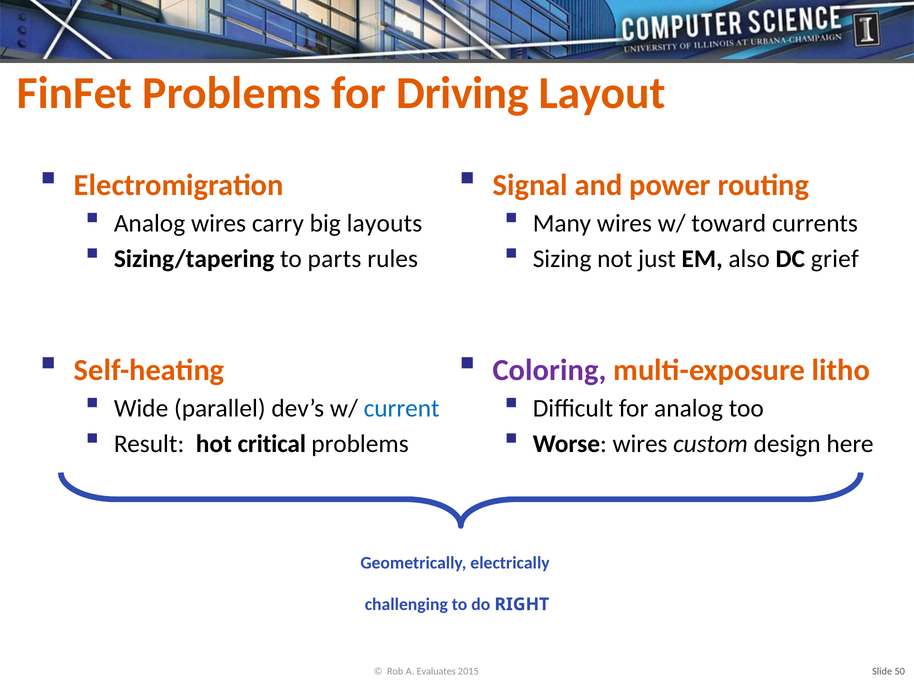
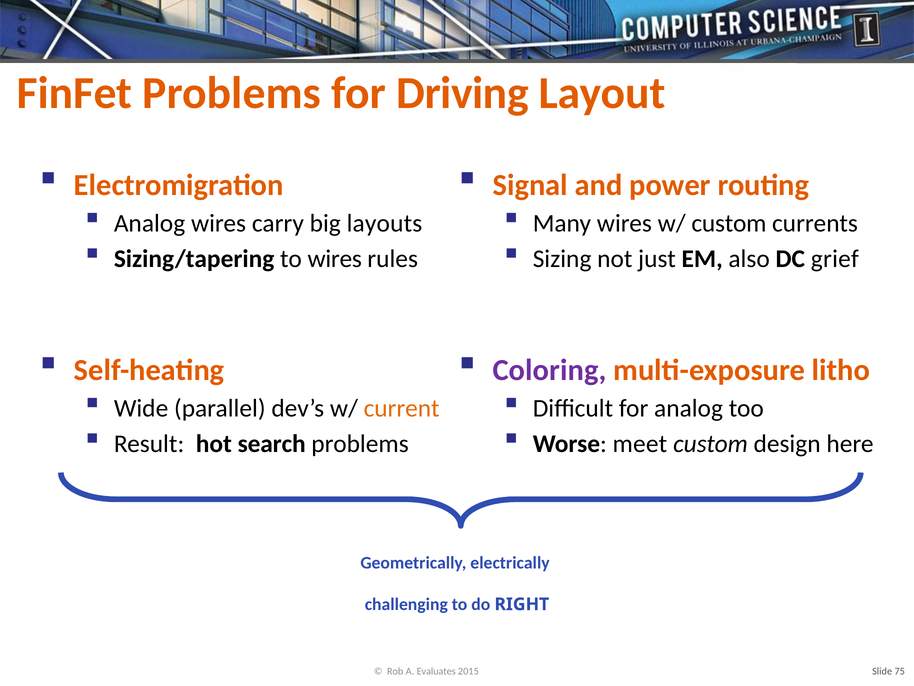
w/ toward: toward -> custom (729, 223)
to parts: parts -> wires (335, 259)
current colour: blue -> orange (402, 408)
critical: critical -> search (272, 444)
Worse wires: wires -> meet (640, 444)
50: 50 -> 75 (900, 671)
